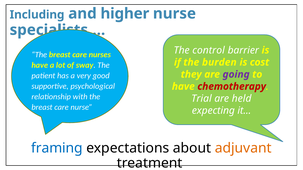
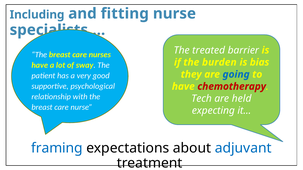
higher: higher -> fitting (125, 14)
control: control -> treated (209, 50)
cost: cost -> bias (260, 62)
going colour: purple -> blue (236, 75)
Trial: Trial -> Tech (202, 99)
adjuvant colour: orange -> blue (243, 148)
